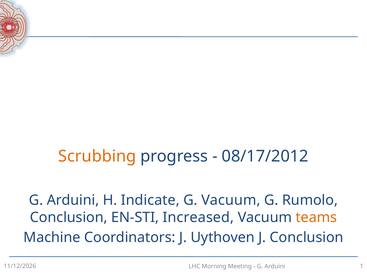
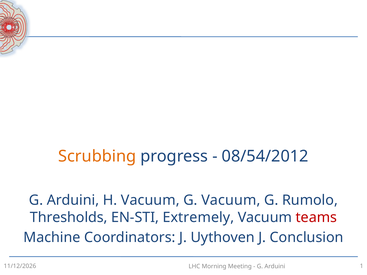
08/17/2012: 08/17/2012 -> 08/54/2012 (265, 157)
H Indicate: Indicate -> Vacuum (150, 200)
Conclusion: Conclusion -> Thresholds (69, 218)
Increased: Increased -> Extremely (198, 218)
teams colour: orange -> red (316, 218)
